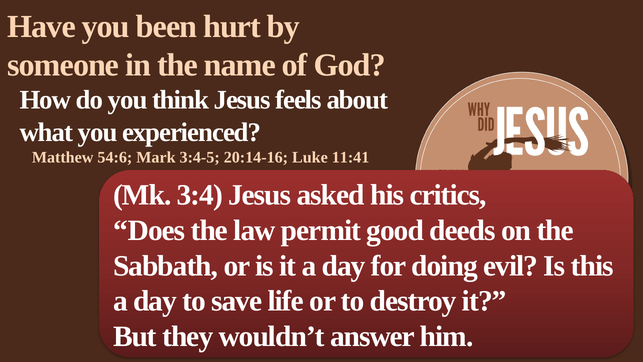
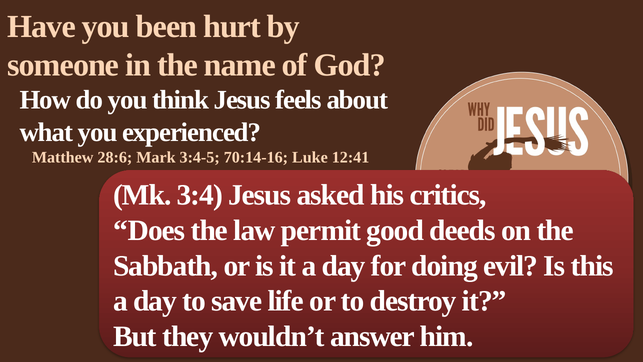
54:6: 54:6 -> 28:6 (115, 157)
20:14-16: 20:14-16 -> 70:14-16 (256, 157)
11:41: 11:41 -> 12:41 (351, 157)
